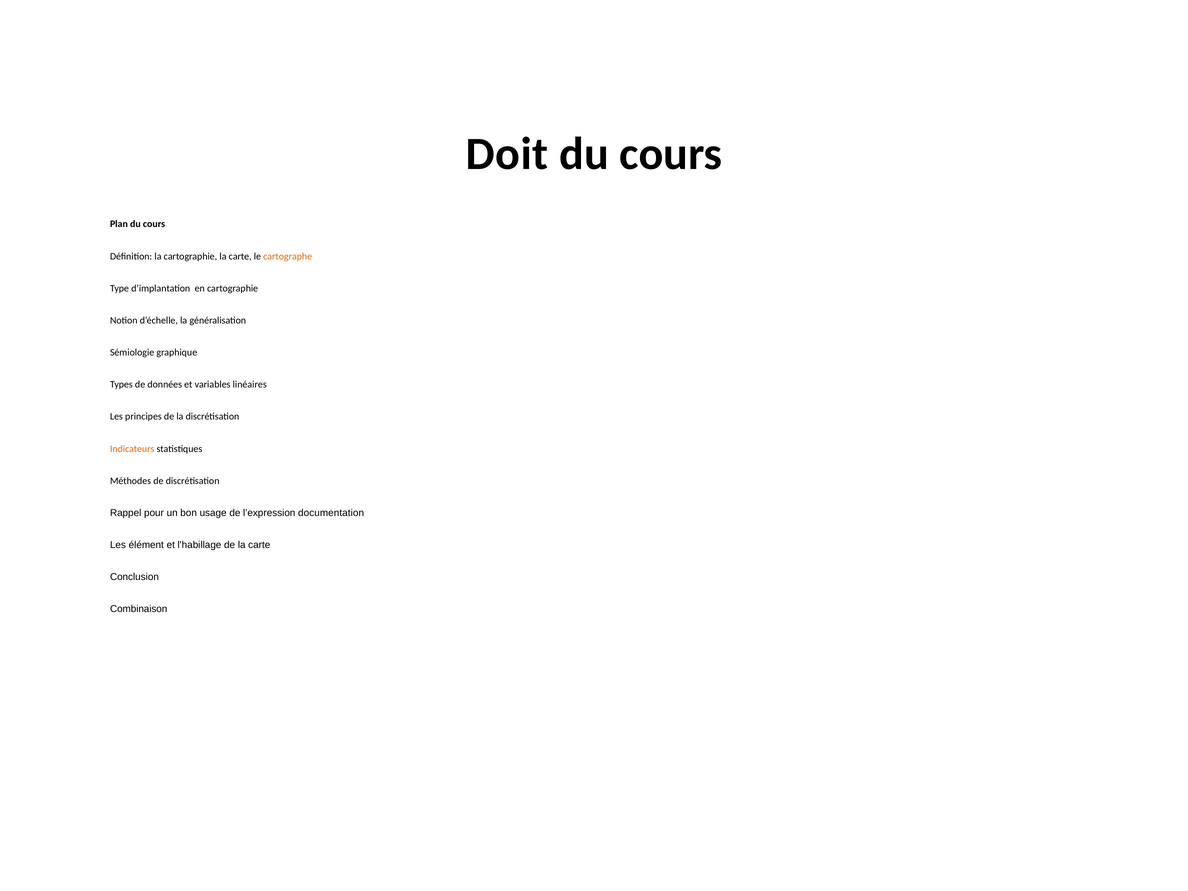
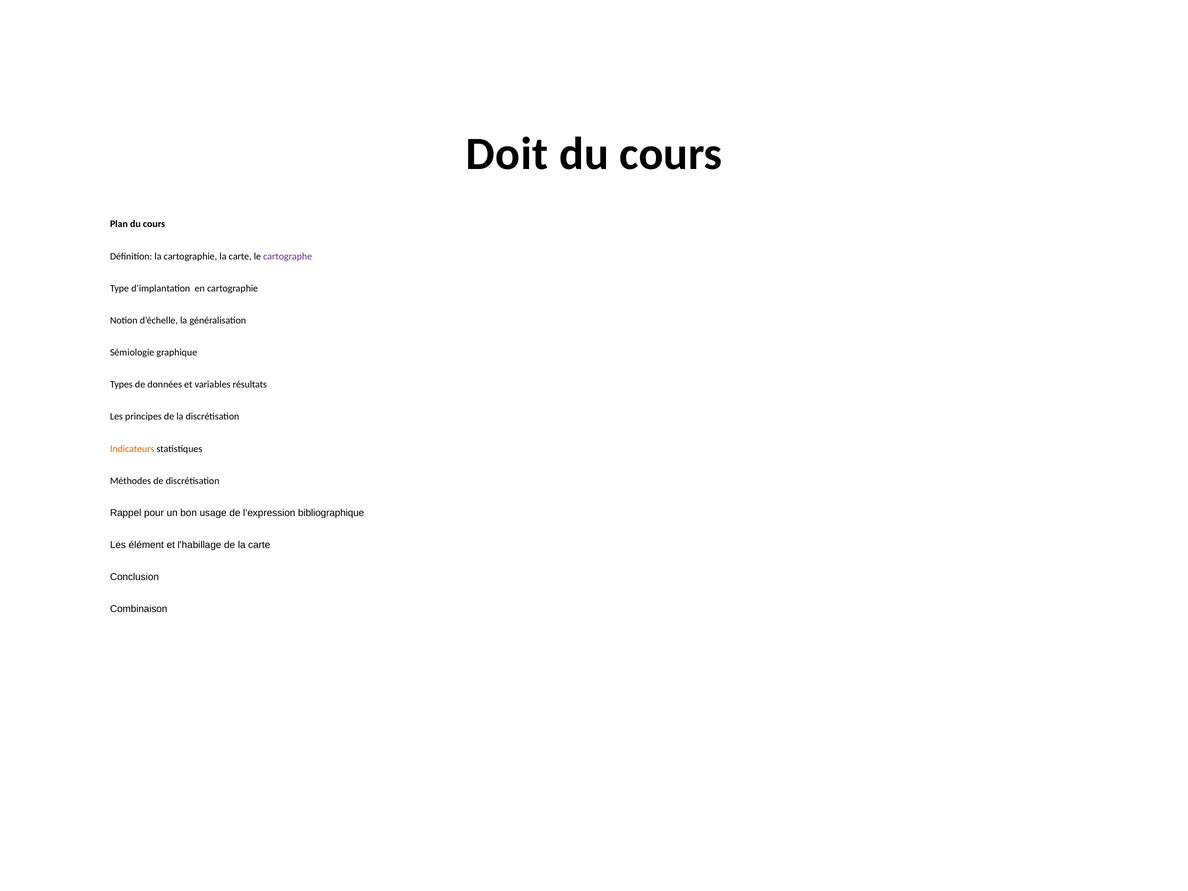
cartographe colour: orange -> purple (288, 256)
linéaires: linéaires -> résultats (250, 385)
documentation: documentation -> bibliographique (331, 513)
